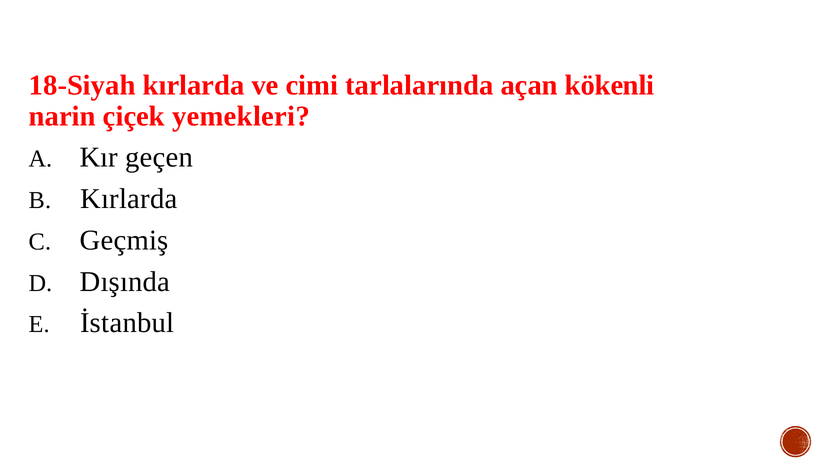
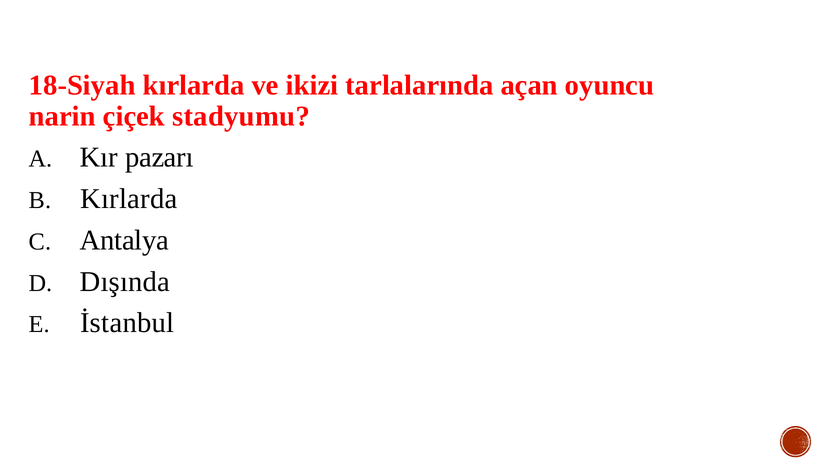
cimi: cimi -> ikizi (312, 85)
kökenli: kökenli -> oyuncu (610, 85)
yemekleri: yemekleri -> stadyumu (241, 116)
geçen: geçen -> pazarı (159, 158)
Geçmiş: Geçmiş -> Antalya (124, 240)
